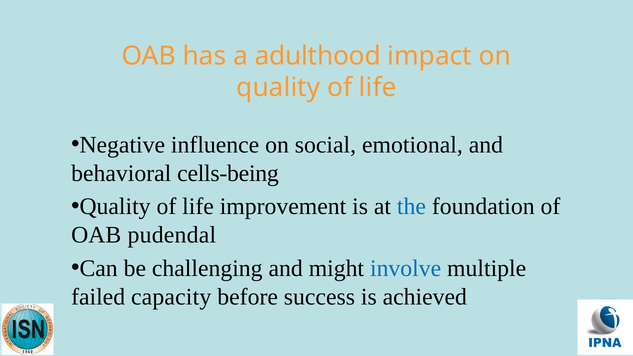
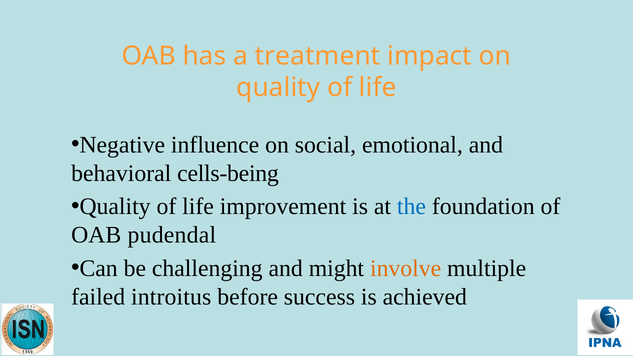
adulthood: adulthood -> treatment (318, 56)
involve colour: blue -> orange (406, 268)
capacity: capacity -> introitus (171, 297)
